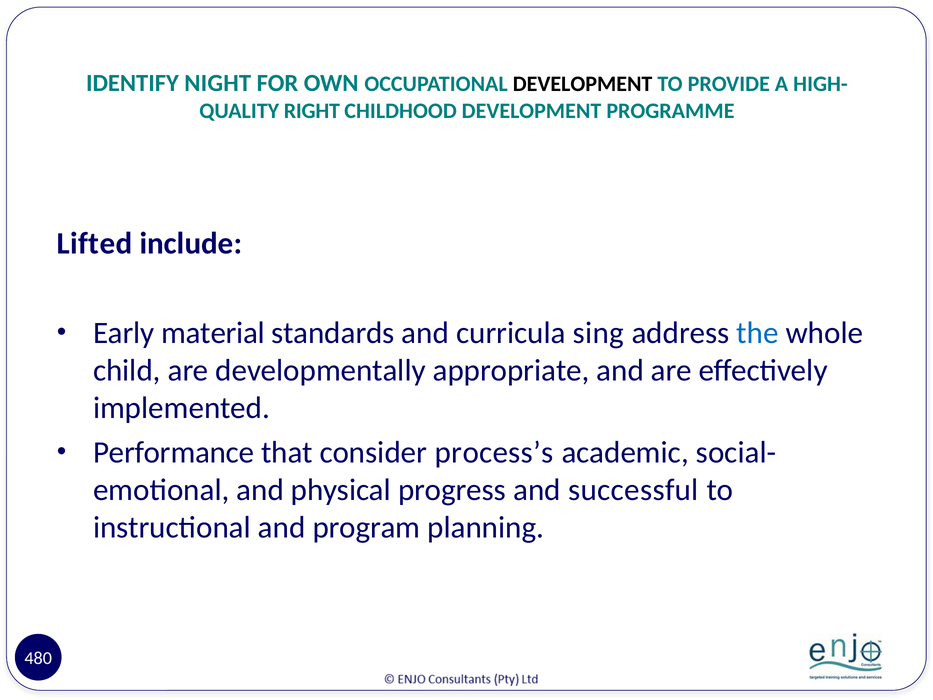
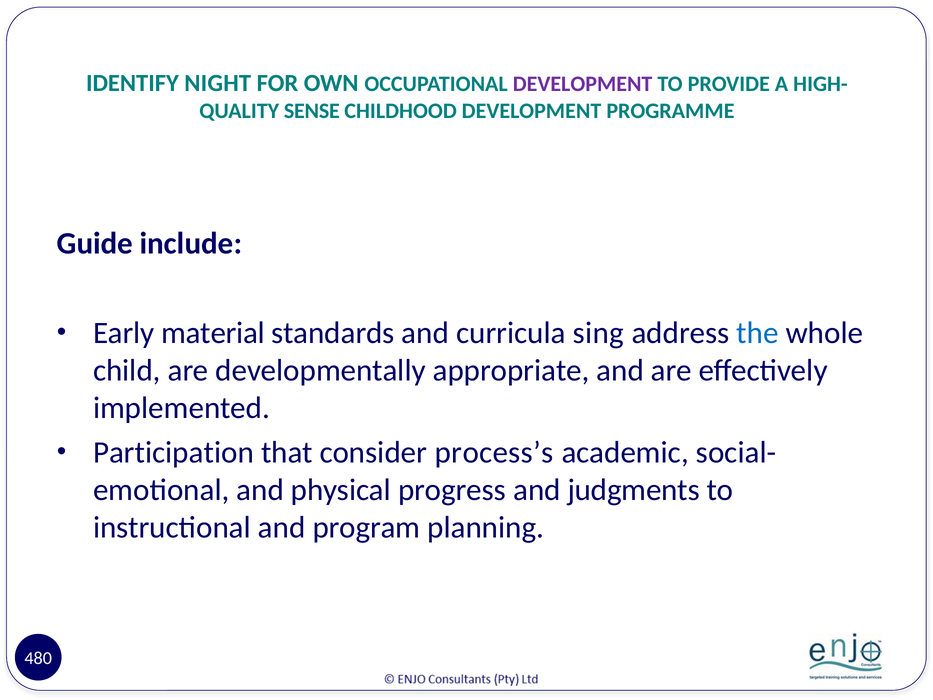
DEVELOPMENT colour: black -> purple (583, 84)
RIGHT: RIGHT -> SENSE (312, 111)
Lifted: Lifted -> Guide (95, 243)
Performance: Performance -> Participation (173, 452)
successful: successful -> judgments (634, 490)
